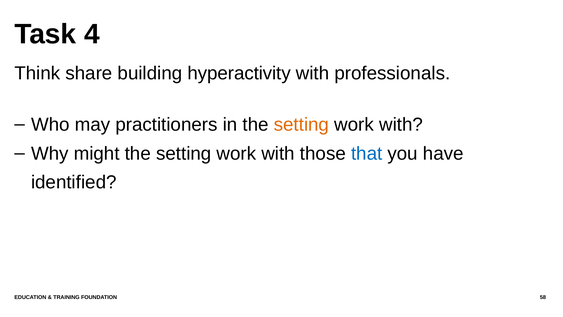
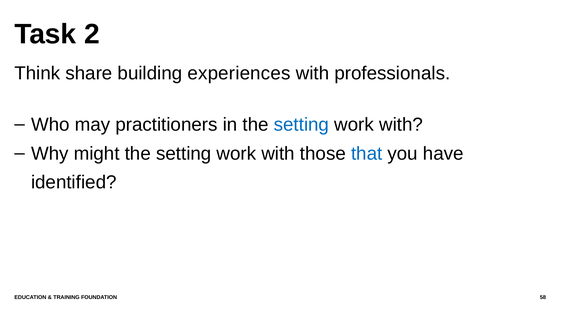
4: 4 -> 2 (92, 34)
hyperactivity: hyperactivity -> experiences (239, 73)
setting colour: orange -> blue (301, 125)
